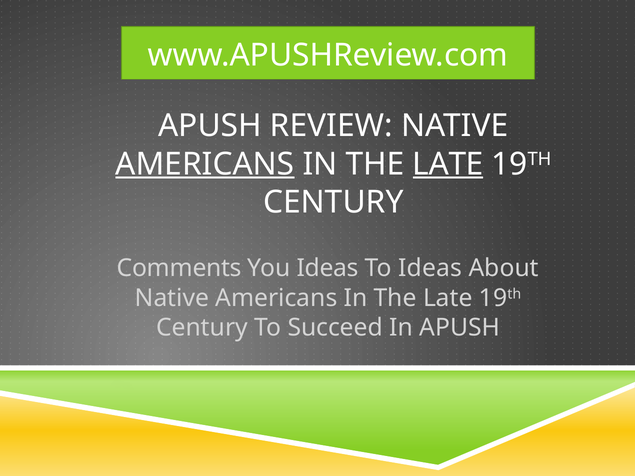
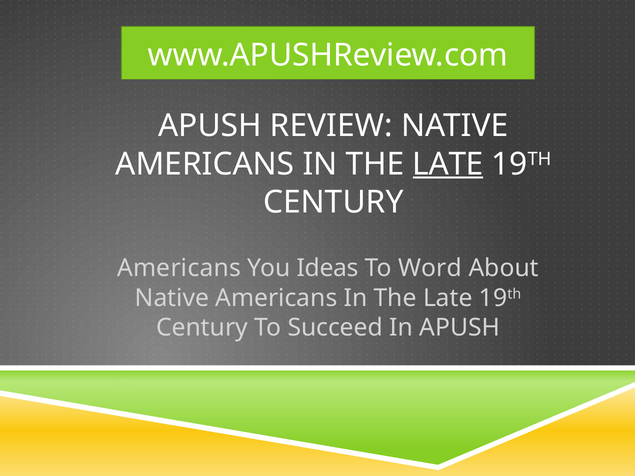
AMERICANS underline: present -> none (205, 164)
Comments: Comments -> Americans (179, 268)
To Ideas: Ideas -> Word (430, 268)
